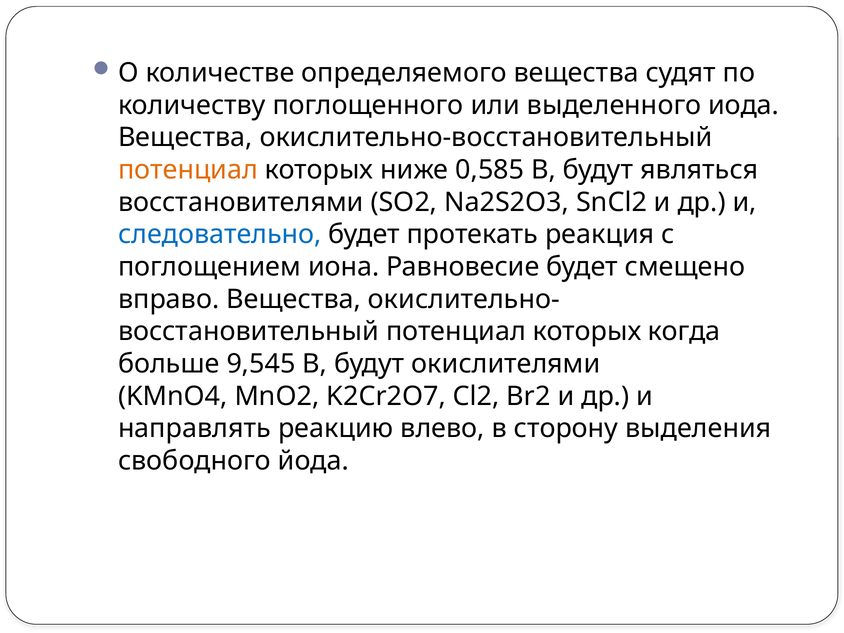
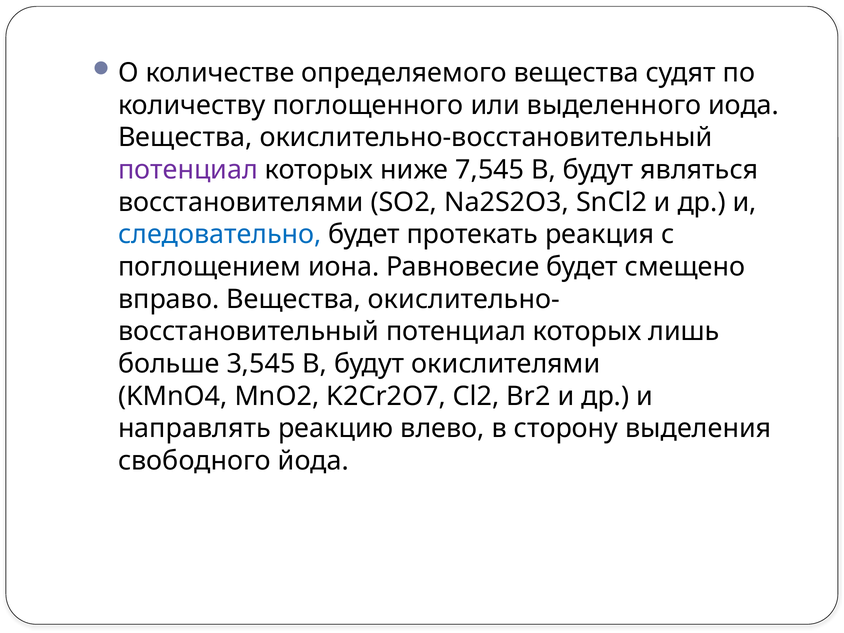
потенциал colour: orange -> purple (188, 170)
0,585: 0,585 -> 7,545 (490, 170)
когда: когда -> лишь (684, 331)
9,545: 9,545 -> 3,545 (261, 364)
